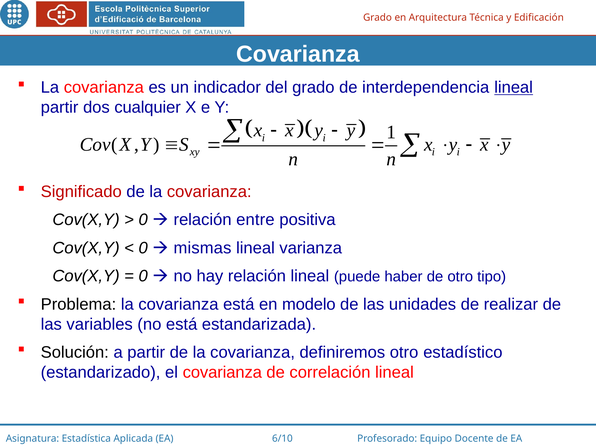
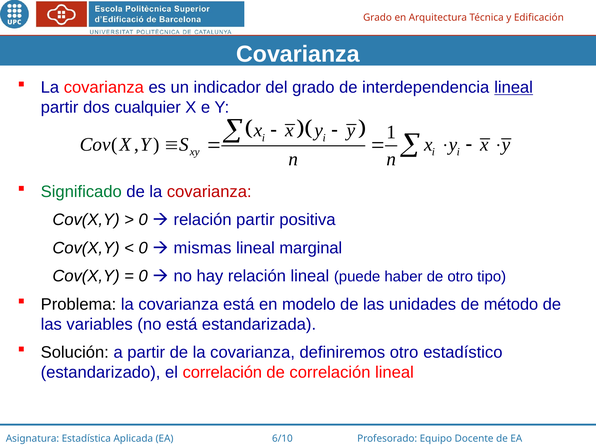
Significado colour: red -> green (81, 192)
relación entre: entre -> partir (255, 220)
varianza: varianza -> marginal (311, 248)
realizar: realizar -> método (511, 304)
el covarianza: covarianza -> correlación (222, 372)
